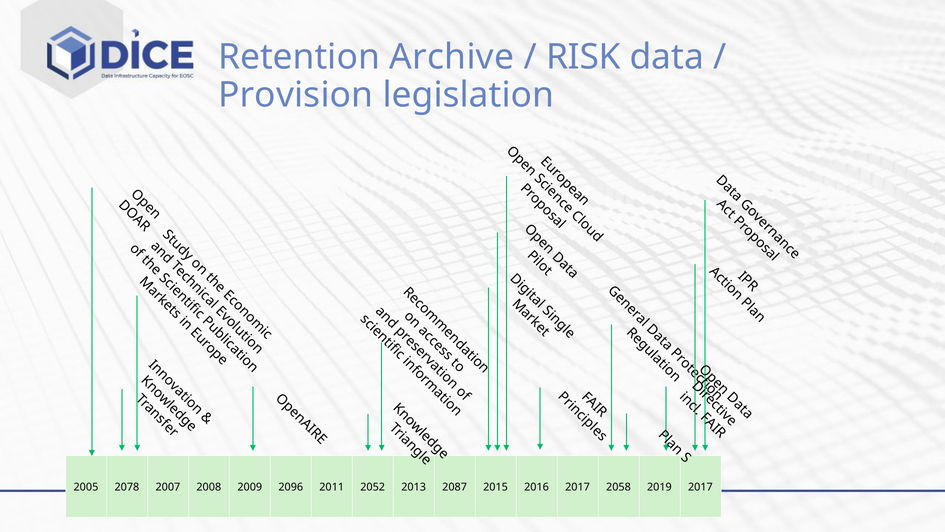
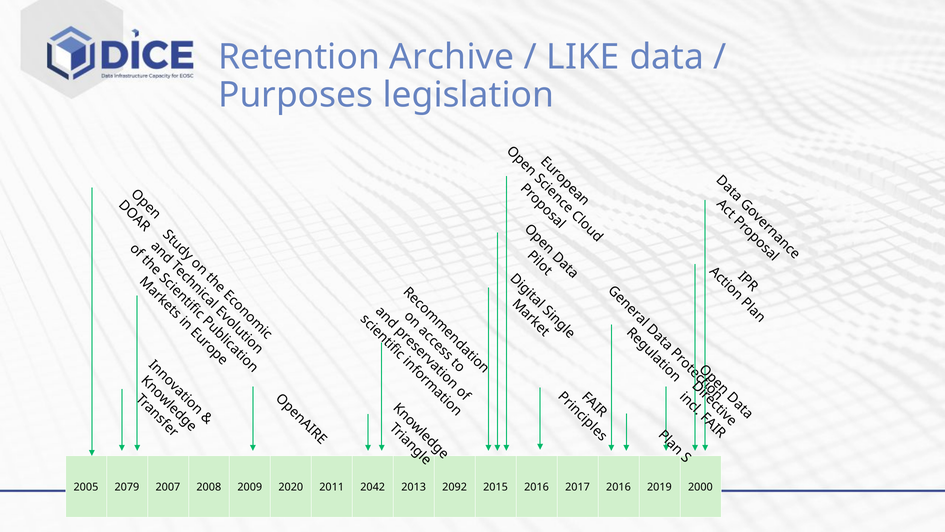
RISK: RISK -> LIKE (583, 57)
Provision: Provision -> Purposes (296, 95)
2078: 2078 -> 2079 (127, 487)
2096: 2096 -> 2020 (291, 487)
2052: 2052 -> 2042 (373, 487)
2087: 2087 -> 2092 (455, 487)
2017 2058: 2058 -> 2016 (618, 487)
2019 2017: 2017 -> 2000 (700, 487)
